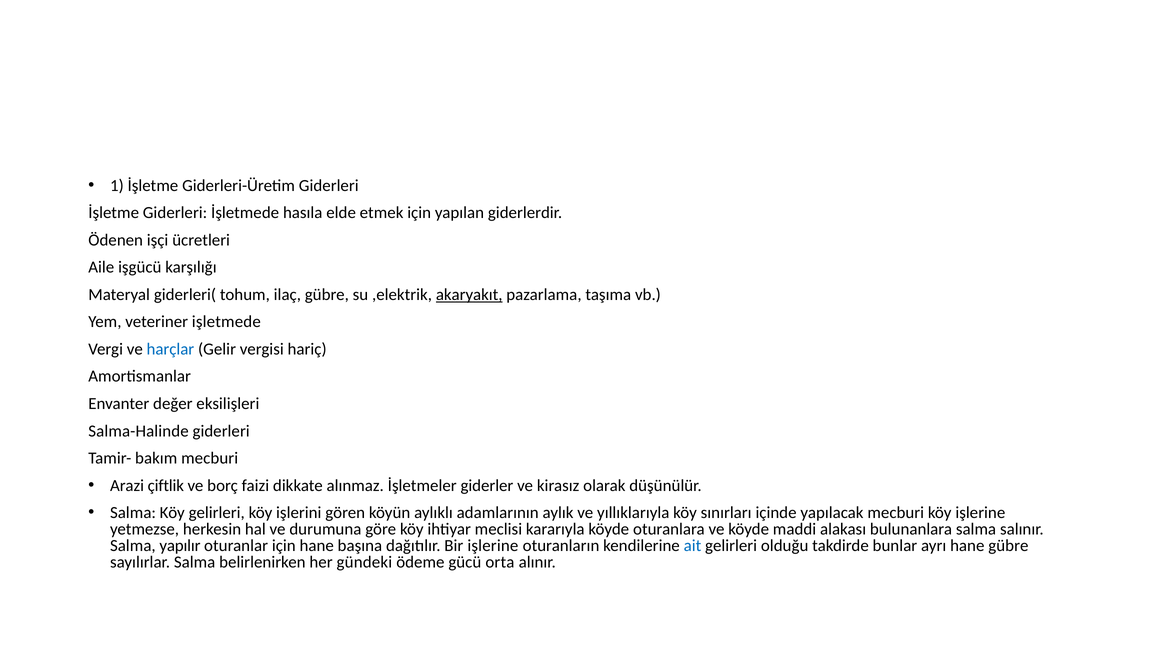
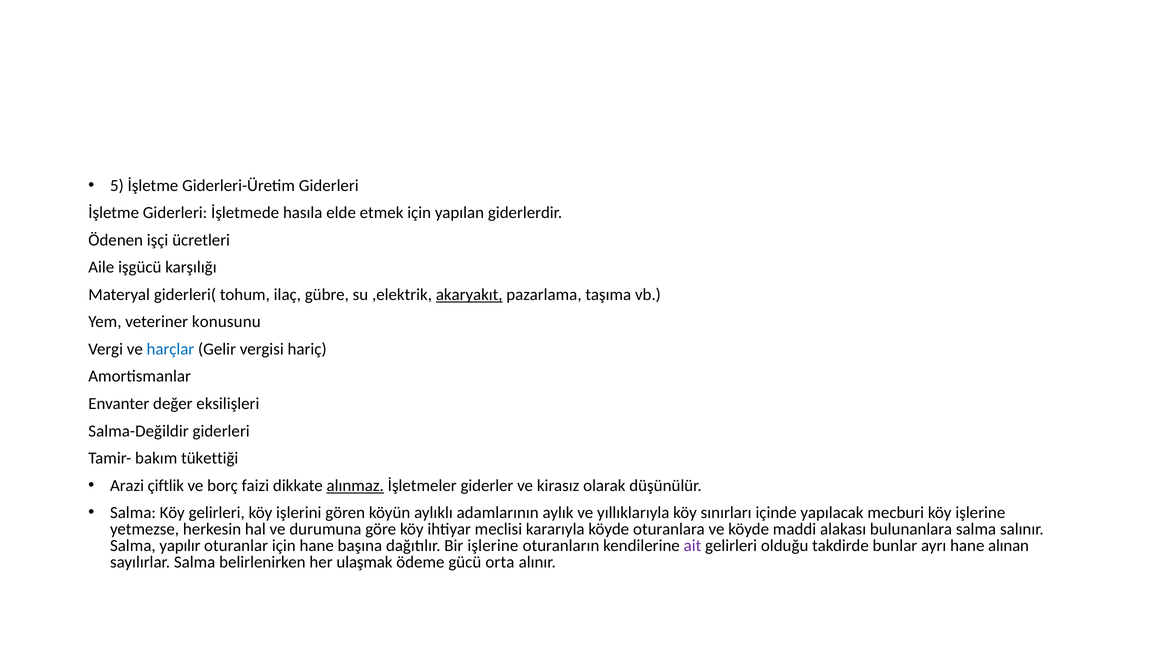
1: 1 -> 5 (117, 185)
işletmede: işletmede -> konusunu (226, 322)
Salma-Halinde: Salma-Halinde -> Salma-Değildir (139, 431)
bakım mecburi: mecburi -> tükettiği (210, 458)
alınmaz underline: none -> present (355, 485)
ait colour: blue -> purple (692, 546)
hane gübre: gübre -> alınan (1009, 546)
gündeki: gündeki -> ulaşmak (365, 562)
